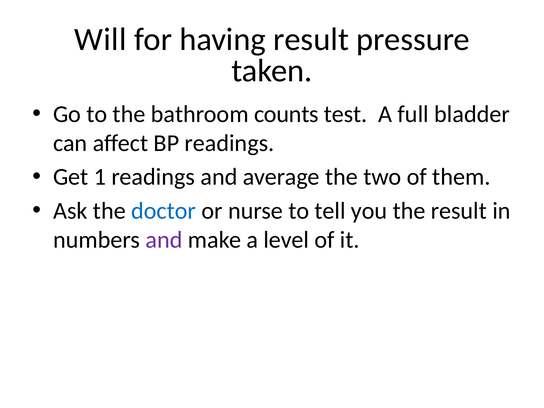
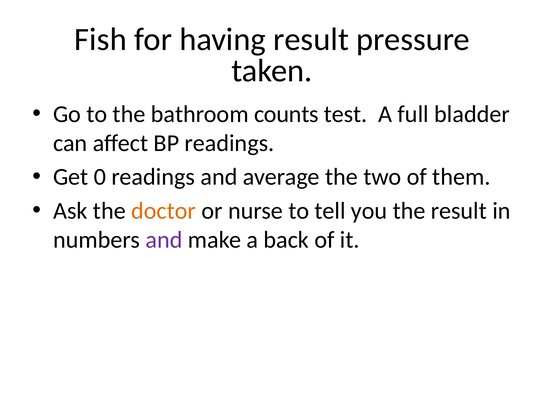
Will: Will -> Fish (100, 40)
1: 1 -> 0 (100, 177)
doctor colour: blue -> orange (164, 211)
level: level -> back (286, 240)
